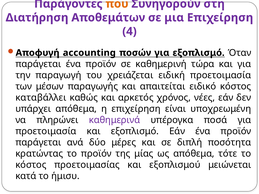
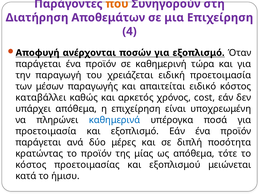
accounting: accounting -> ανέρχονται (89, 53)
νέες: νέες -> cost (205, 98)
καθημερινά colour: purple -> blue (115, 120)
